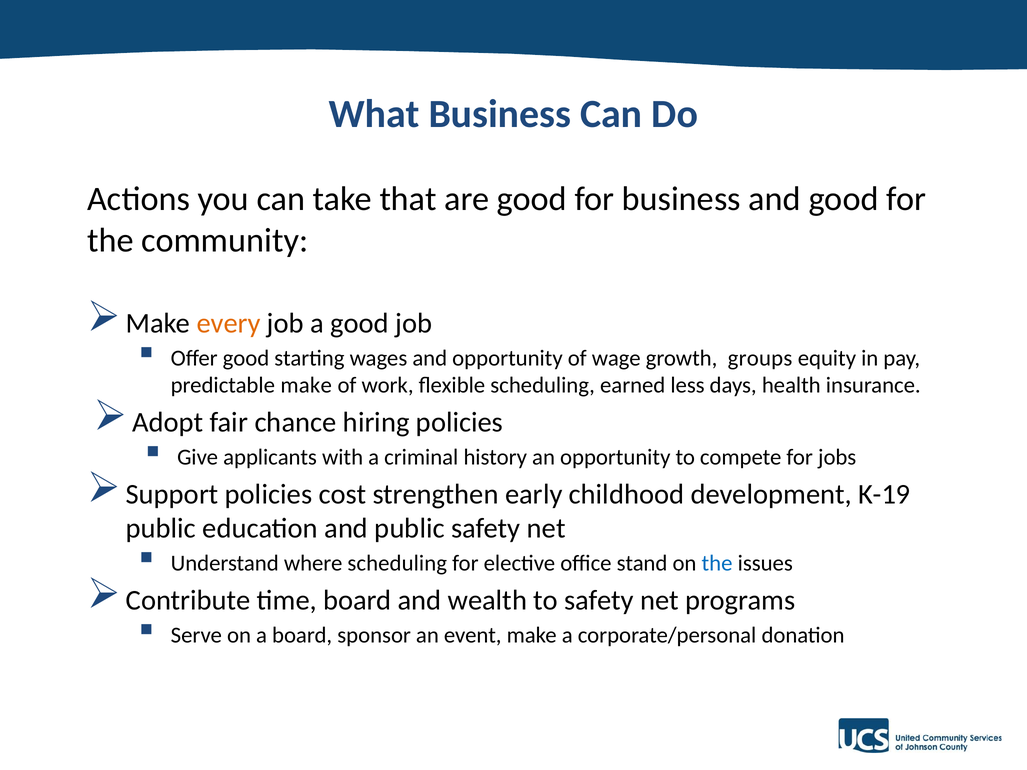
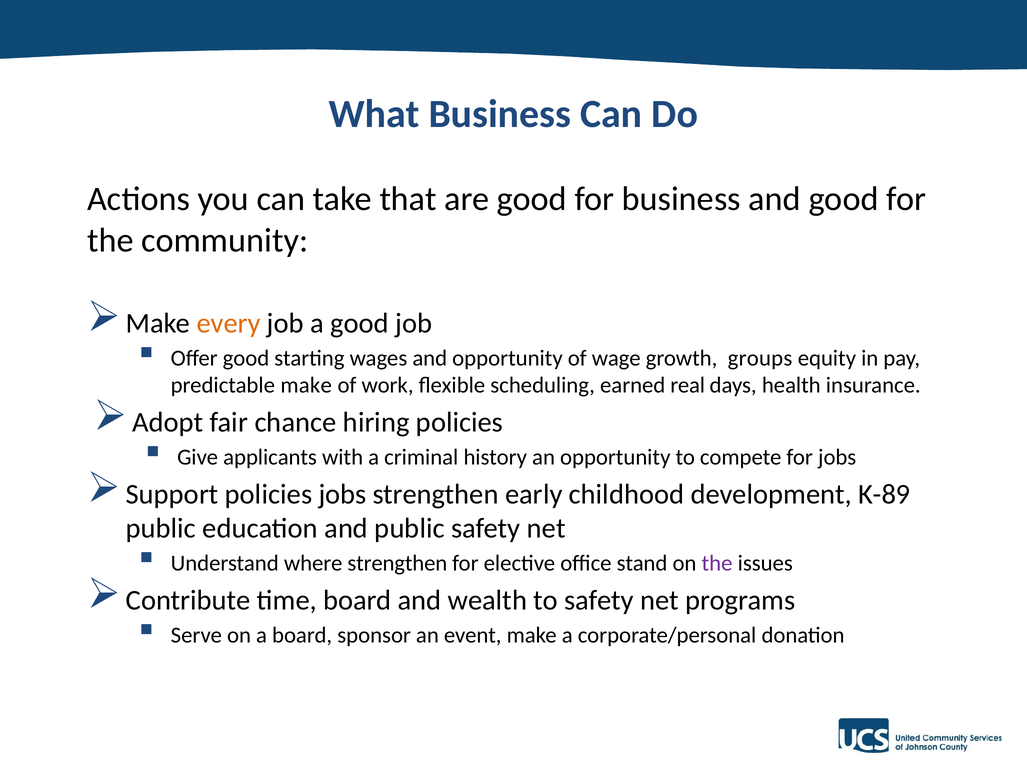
less: less -> real (688, 386)
policies cost: cost -> jobs (342, 494)
K-19: K-19 -> K-89 (884, 494)
where scheduling: scheduling -> strengthen (397, 564)
the colour: blue -> purple (717, 564)
